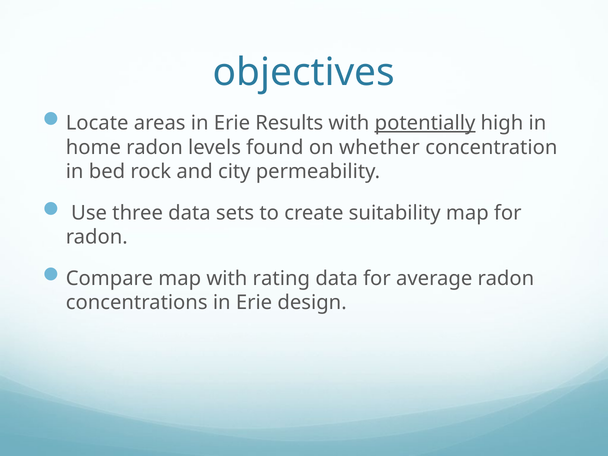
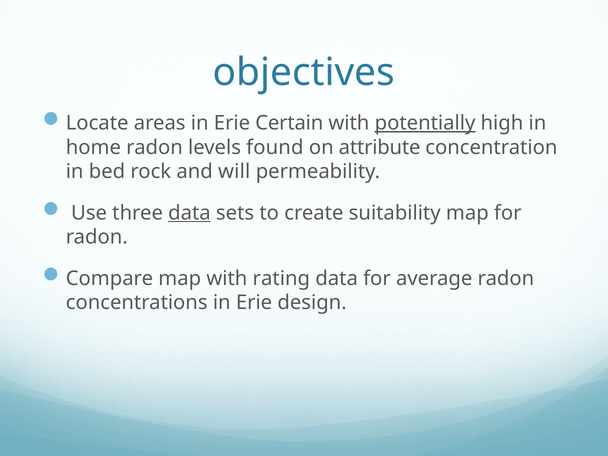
Results: Results -> Certain (289, 123)
whether: whether -> attribute (380, 147)
city: city -> will (234, 172)
data underline: none -> present (189, 213)
